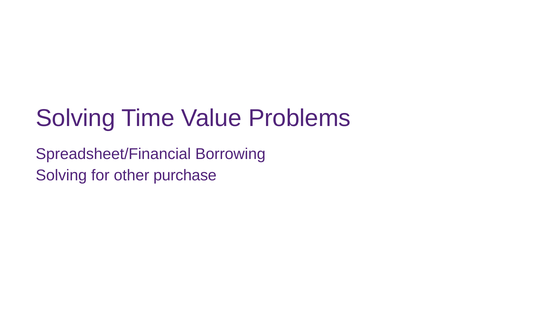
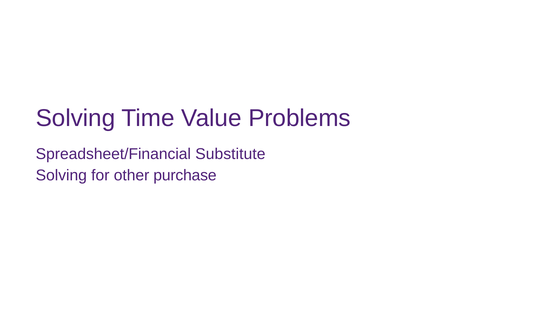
Borrowing: Borrowing -> Substitute (230, 154)
